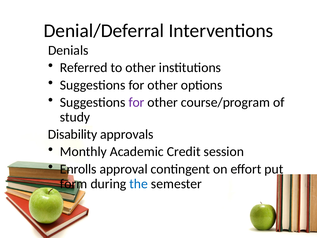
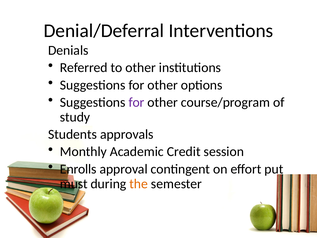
Disability: Disability -> Students (73, 134)
form: form -> must (74, 184)
the colour: blue -> orange (139, 184)
